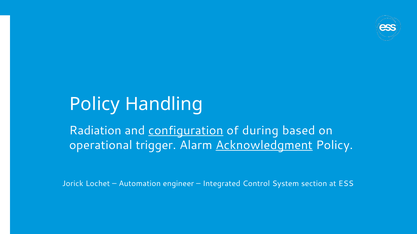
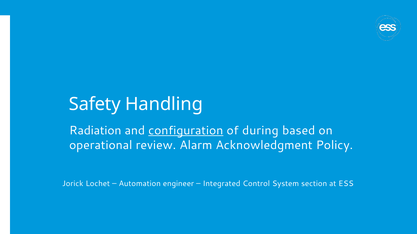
Policy: Policy -> Safety (95, 104)
trigger: trigger -> review (156, 145)
Acknowledgment underline: present -> none (264, 145)
